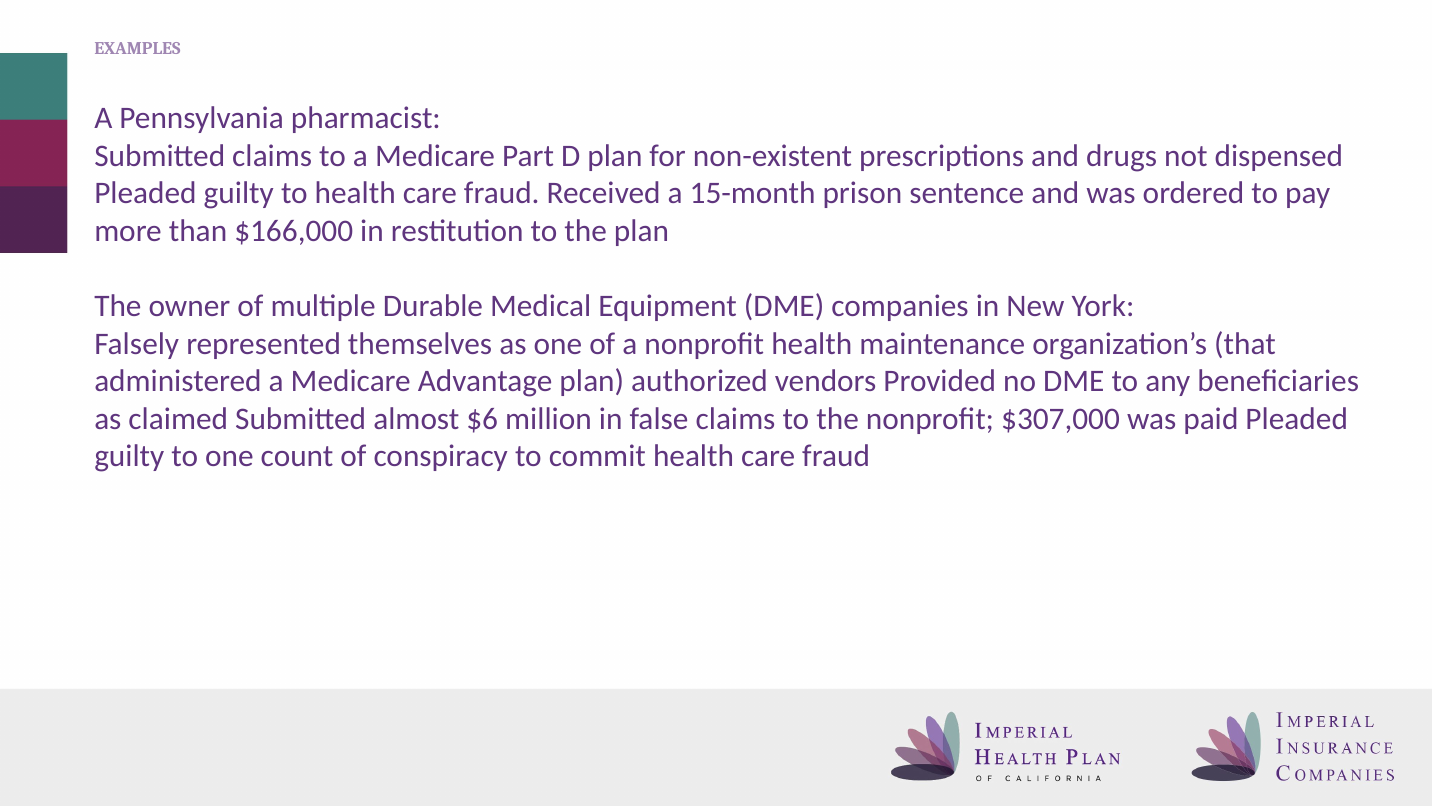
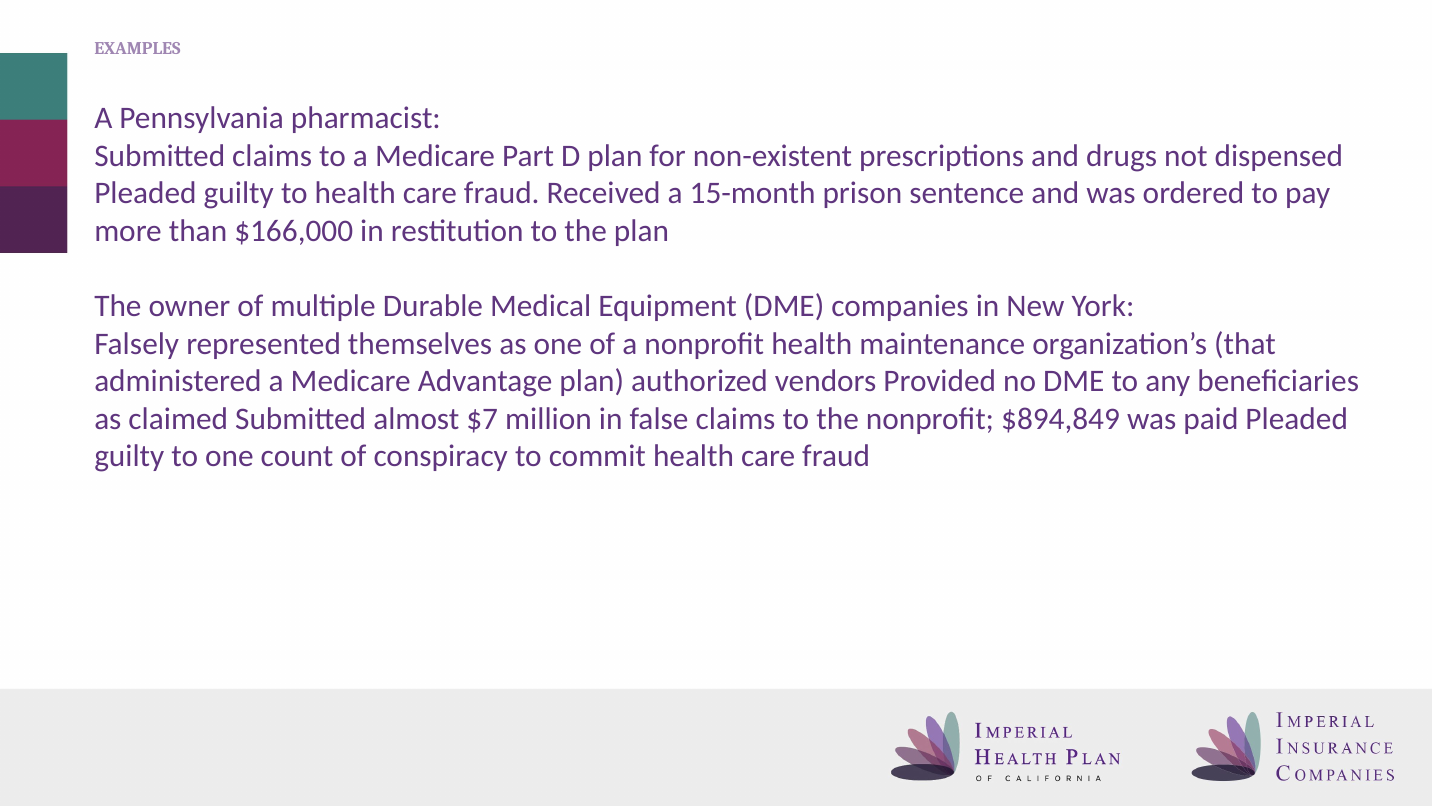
$6: $6 -> $7 (482, 419)
$307,000: $307,000 -> $894,849 (1061, 419)
